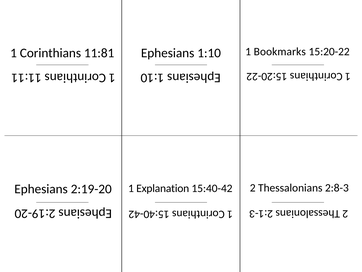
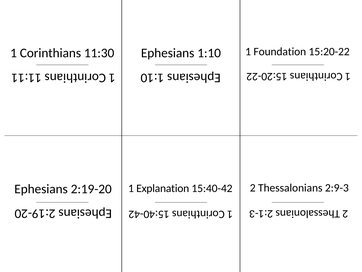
Bookmarks: Bookmarks -> Foundation (280, 51)
11:81: 11:81 -> 11:30 (99, 53)
2:8-3: 2:8-3 -> 2:9-3 (337, 187)
